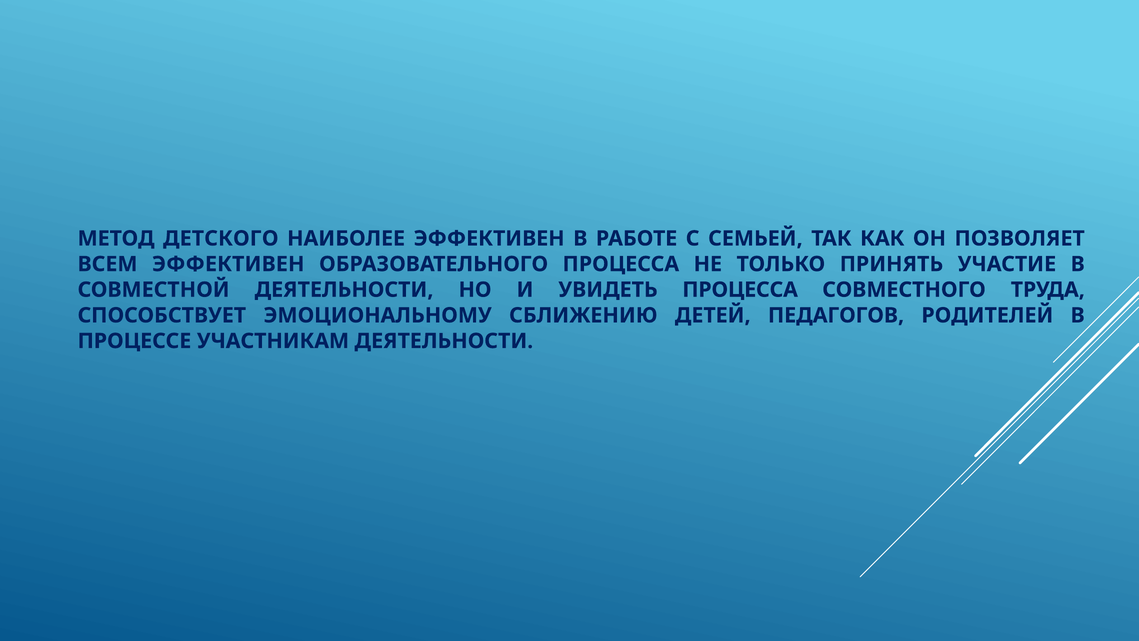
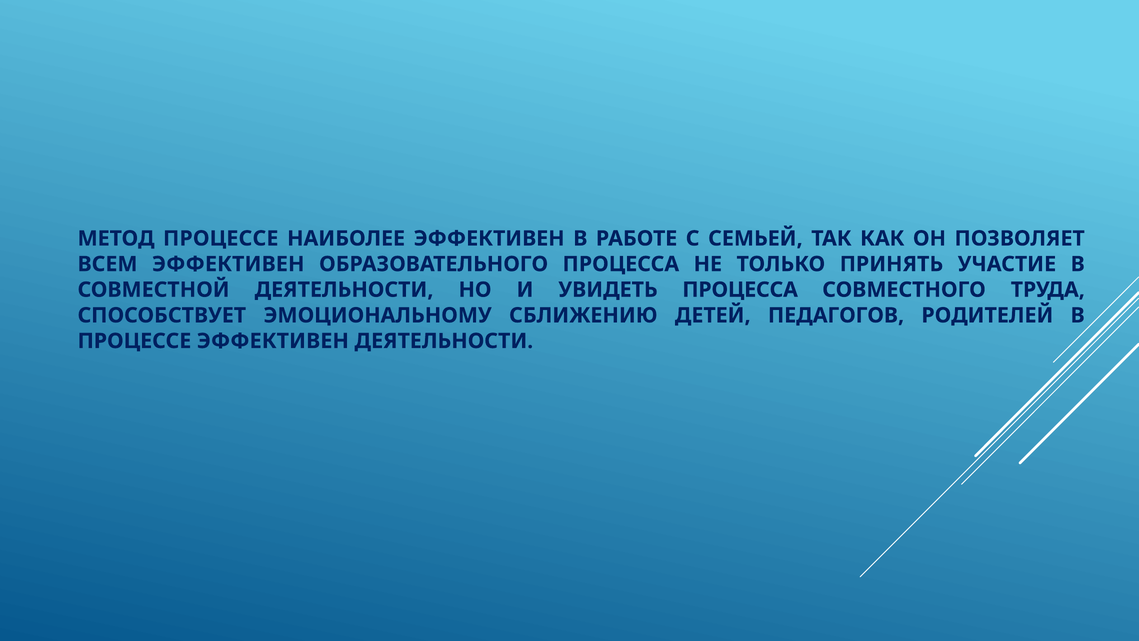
МЕТОД ДЕТСКОГО: ДЕТСКОГО -> ПРОЦЕССЕ (221, 238)
ПРОЦЕССЕ УЧАСТНИКАМ: УЧАСТНИКАМ -> ЭФФЕКТИВЕН (273, 341)
